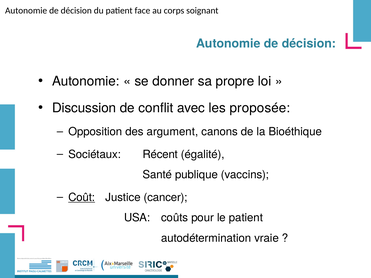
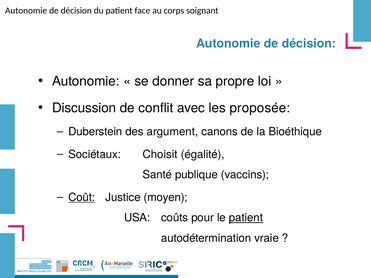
Opposition: Opposition -> Duberstein (95, 132)
Récent: Récent -> Choisit (160, 155)
cancer: cancer -> moyen (166, 198)
patient underline: none -> present (246, 218)
